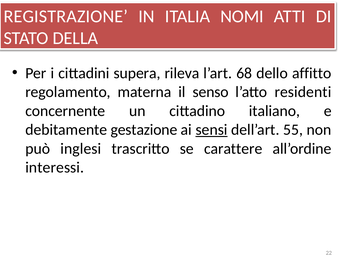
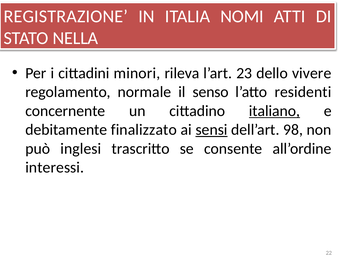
DELLA: DELLA -> NELLA (75, 38)
supera: supera -> minori (137, 73)
68: 68 -> 23 (244, 73)
affitto: affitto -> vivere (312, 73)
materna: materna -> normale (144, 92)
italiano underline: none -> present (274, 111)
gestazione: gestazione -> finalizzato (144, 130)
55: 55 -> 98 (293, 130)
carattere: carattere -> consente (233, 148)
